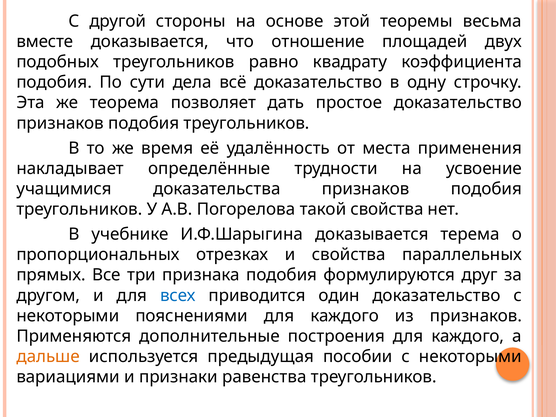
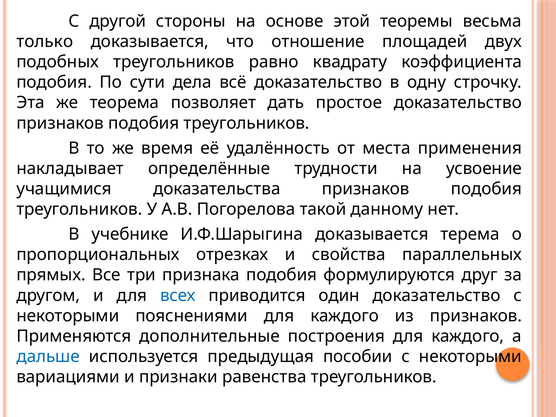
вместе: вместе -> только (45, 42)
такой свойства: свойства -> данному (387, 209)
дальше colour: orange -> blue (48, 357)
